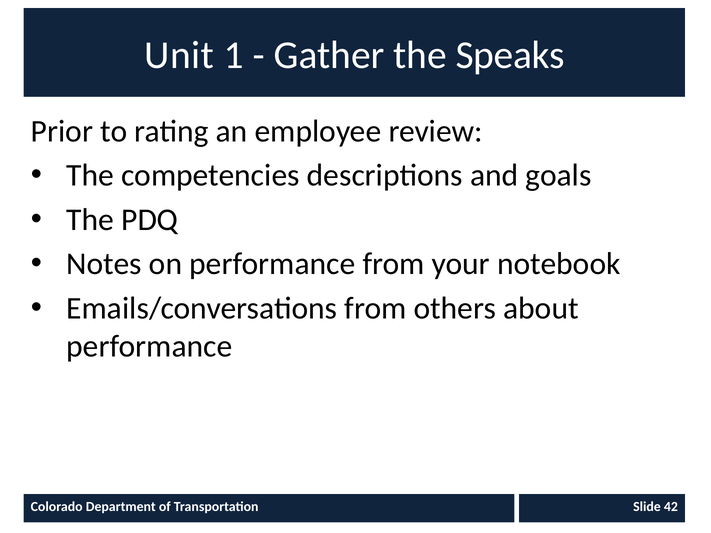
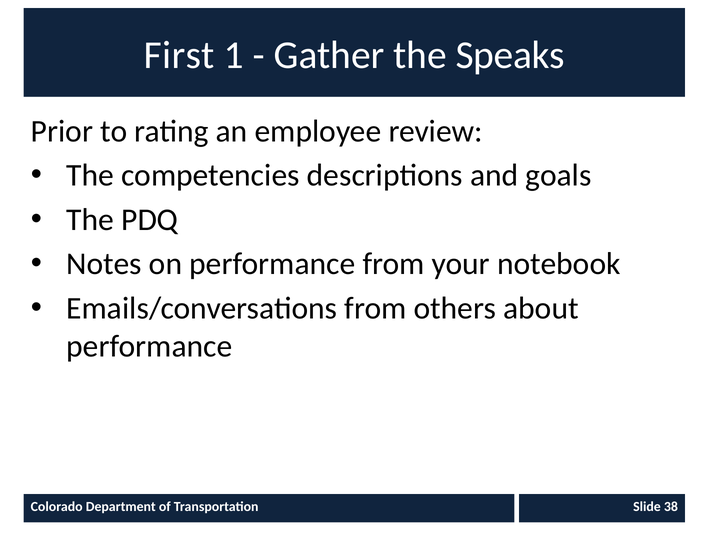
Unit: Unit -> First (179, 55)
42: 42 -> 38 (671, 507)
